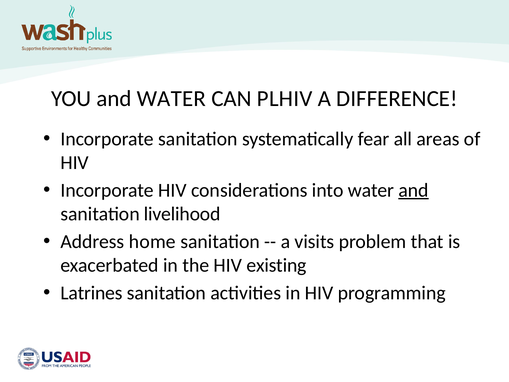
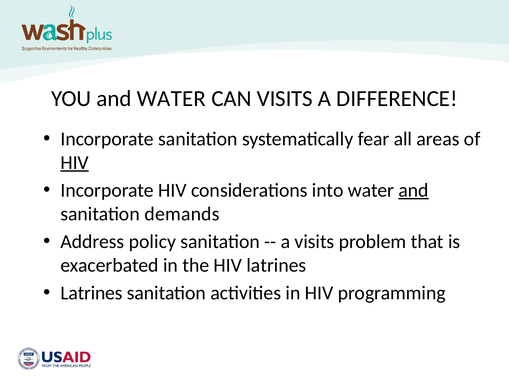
CAN PLHIV: PLHIV -> VISITS (285, 98)
HIV underline: none -> present (75, 162)
livelihood: livelihood -> demands (182, 214)
home: home -> policy (152, 241)
HIV existing: existing -> latrines (276, 265)
